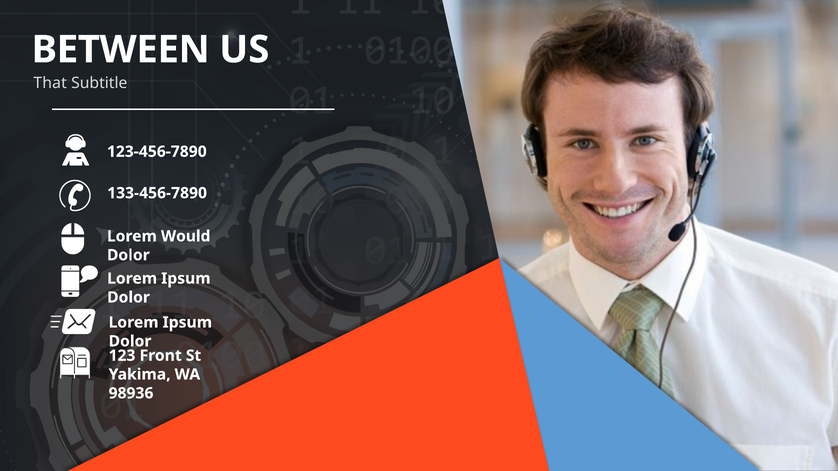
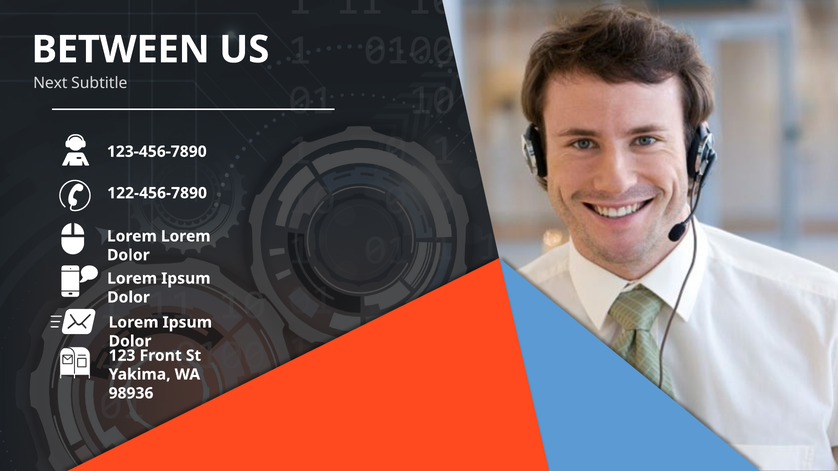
That: That -> Next (50, 83)
133-456-7890: 133-456-7890 -> 122-456-7890 (157, 193)
Lorem Would: Would -> Lorem (186, 236)
